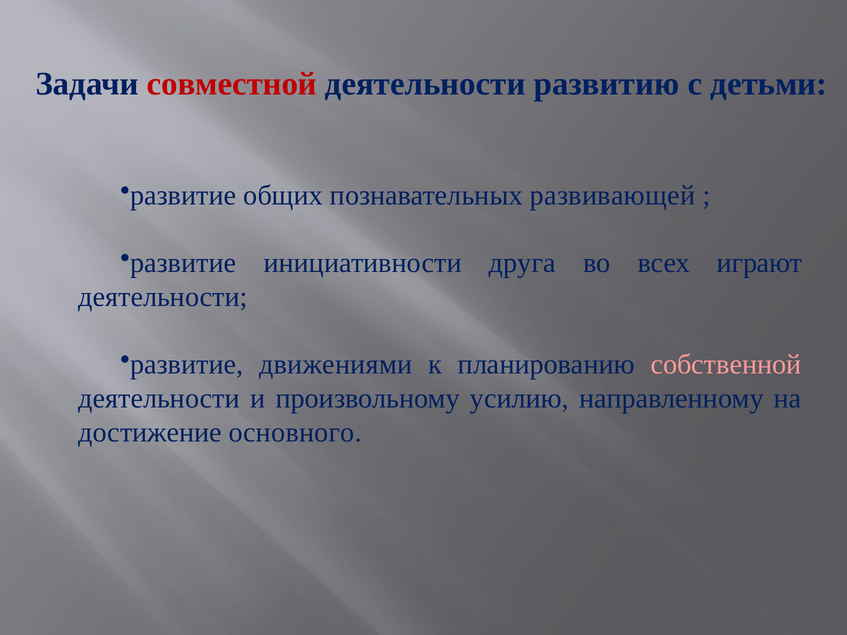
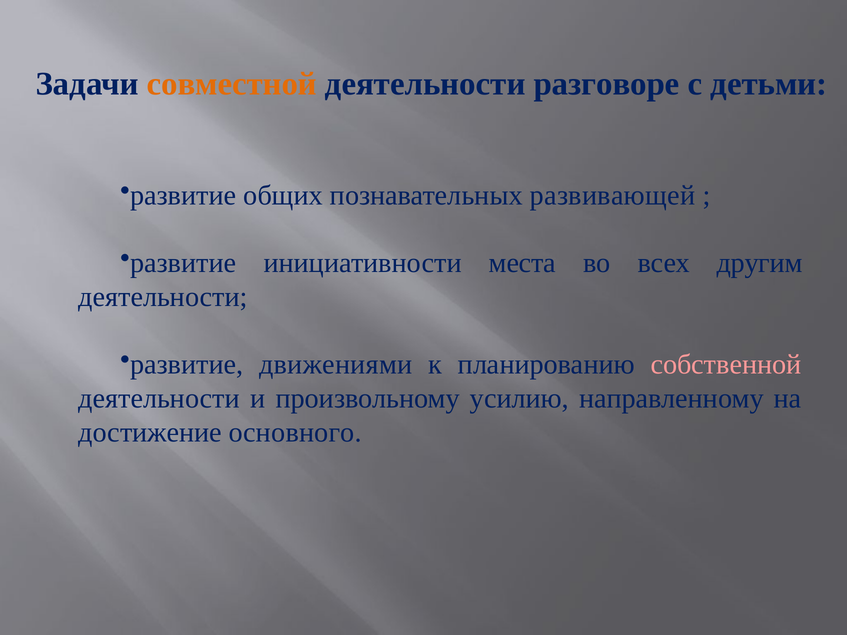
совместной colour: red -> orange (232, 84)
развитию: развитию -> разговоре (607, 84)
друга: друга -> места (522, 263)
играют: играют -> другим (760, 263)
